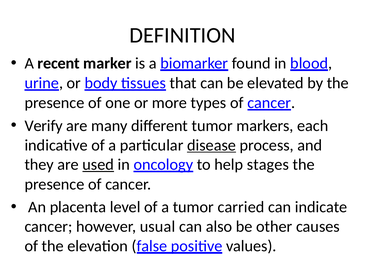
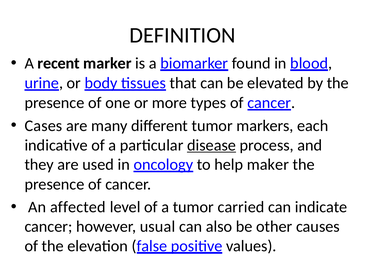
Verify: Verify -> Cases (43, 126)
used underline: present -> none (98, 165)
stages: stages -> maker (268, 165)
placenta: placenta -> affected (78, 208)
